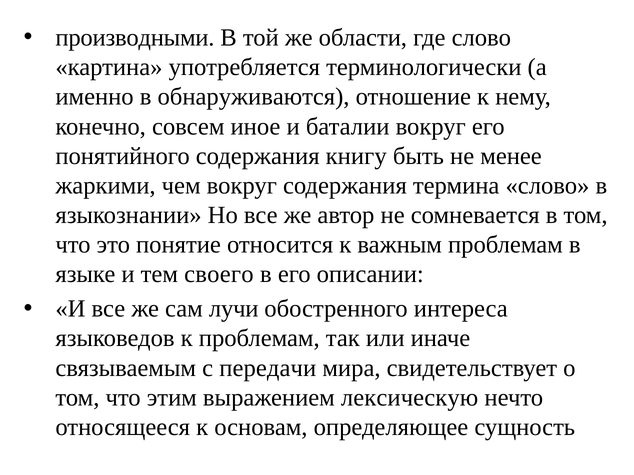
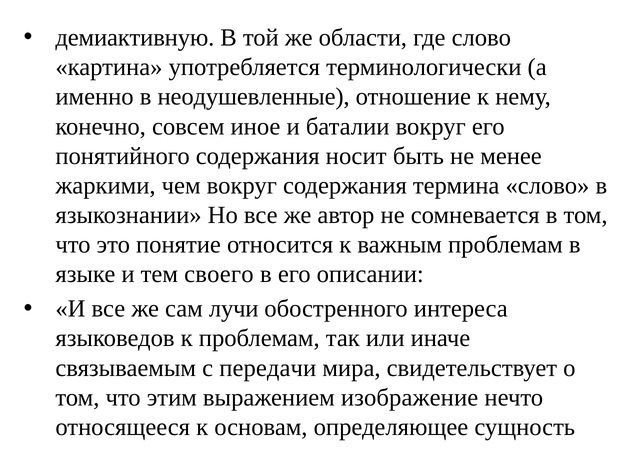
производными: производными -> демиактивную (135, 38)
обнаруживаются: обнаруживаются -> неодушевленные (254, 97)
книгу: книгу -> носит (356, 156)
лексическую: лексическую -> изображение (410, 398)
